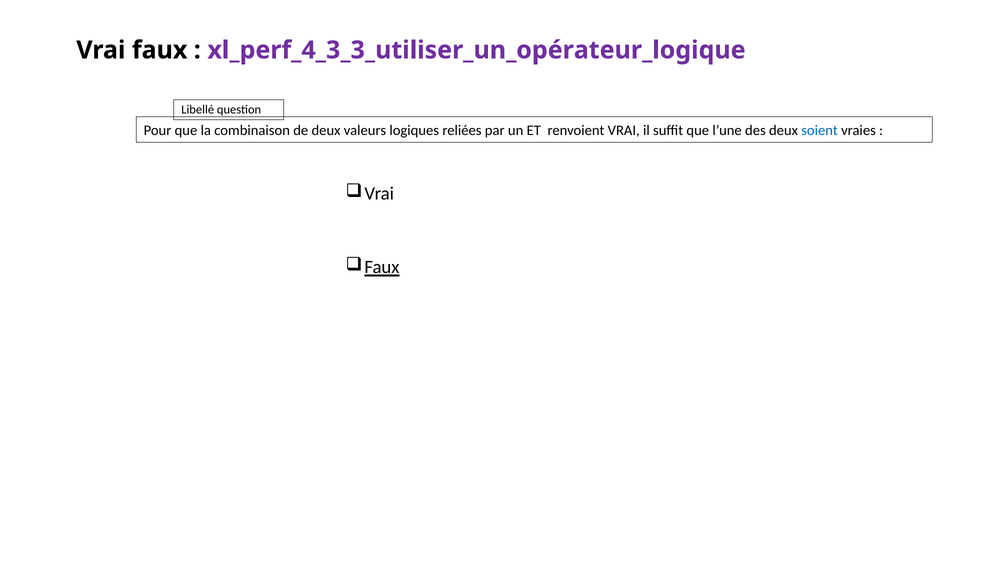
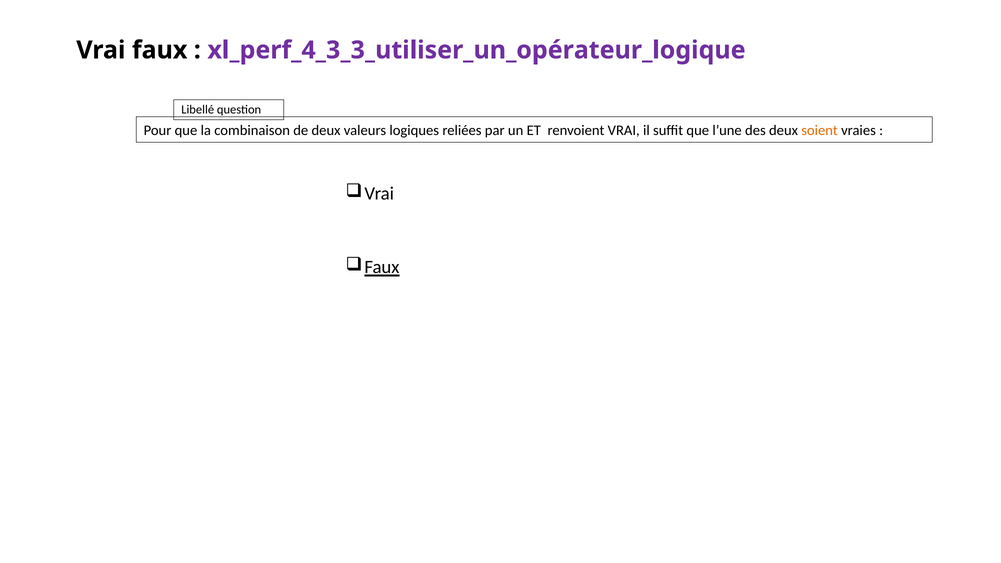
soient colour: blue -> orange (820, 131)
